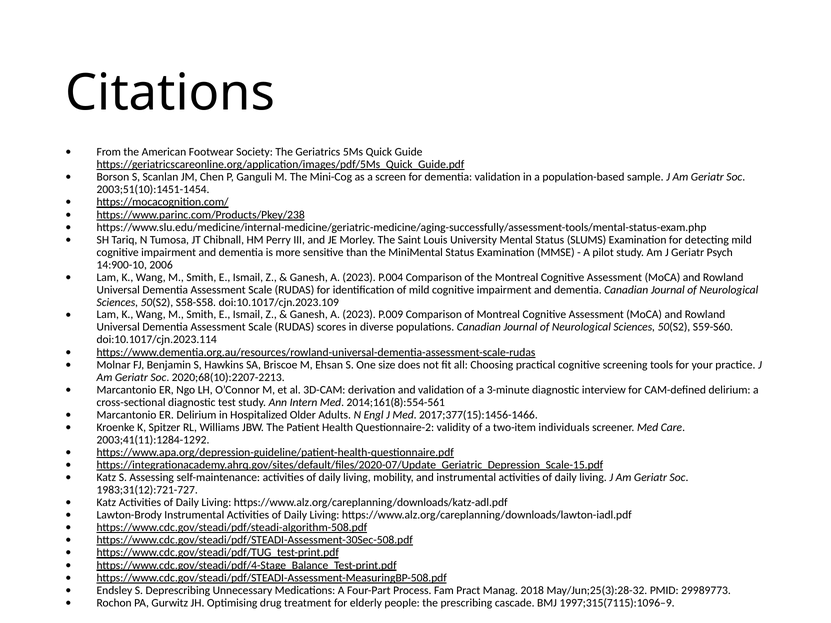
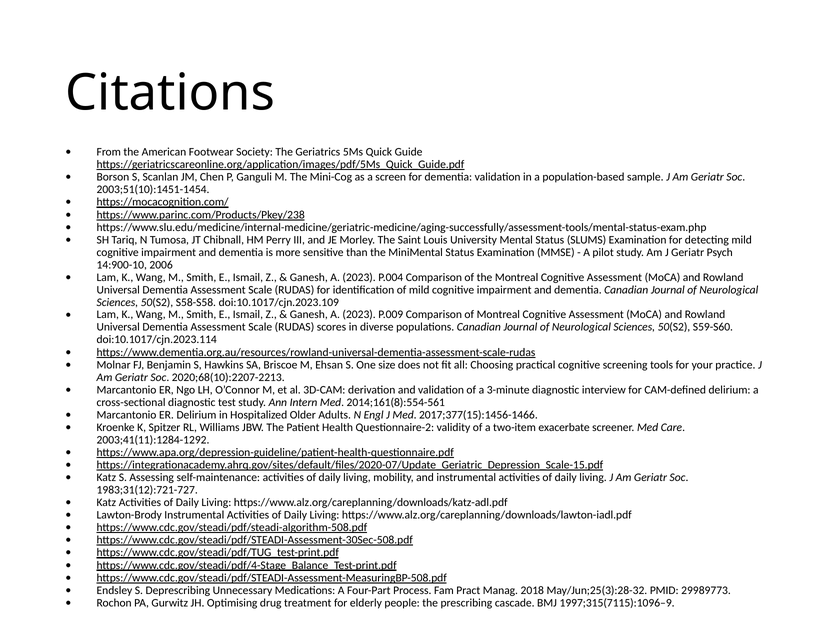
individuals: individuals -> exacerbate (564, 427)
